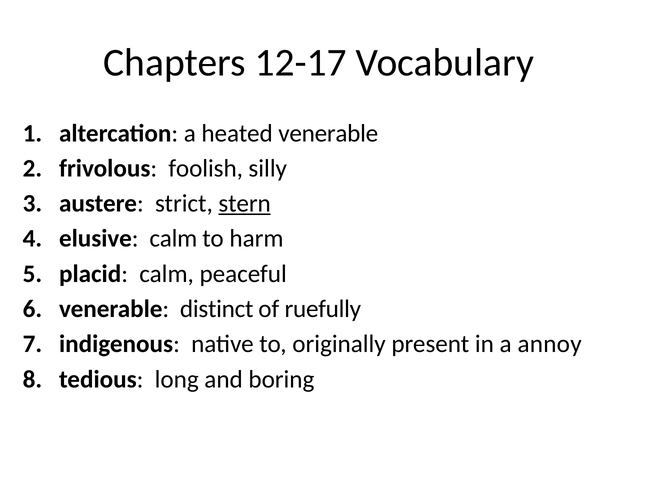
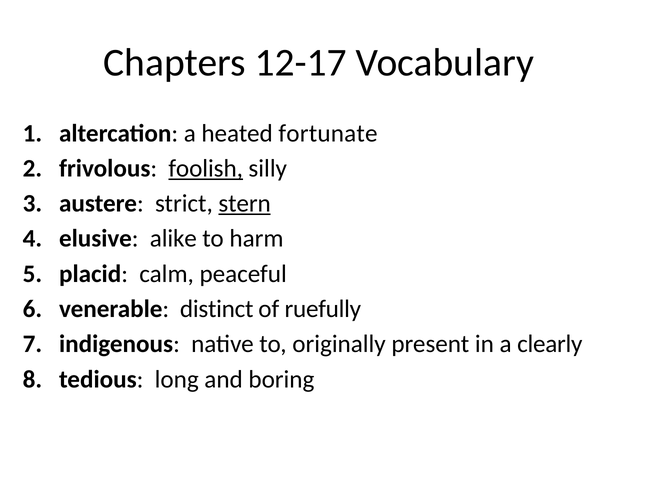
heated venerable: venerable -> fortunate (328, 133)
foolish underline: none -> present (206, 168)
elusive calm: calm -> alike (173, 239)
annoy: annoy -> clearly (550, 344)
